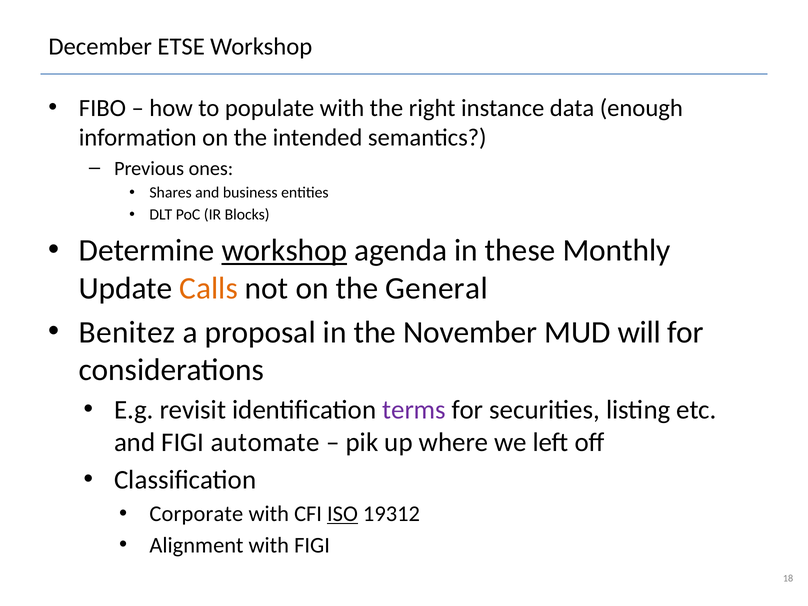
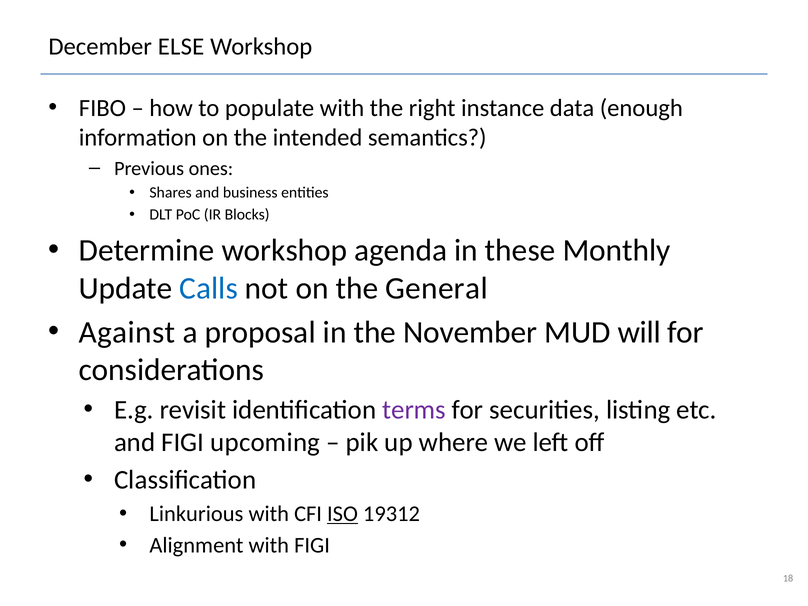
ETSE: ETSE -> ELSE (181, 47)
workshop underline: present -> none (284, 250)
Calls colour: orange -> blue (209, 288)
Benitez: Benitez -> Against (127, 332)
automate: automate -> upcoming (265, 442)
Corporate: Corporate -> Linkurious (196, 514)
